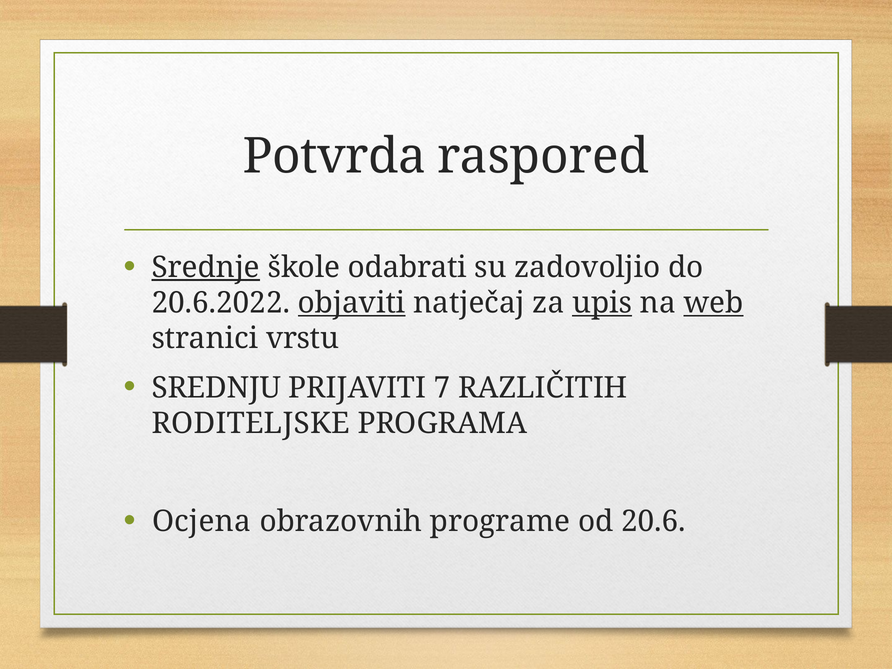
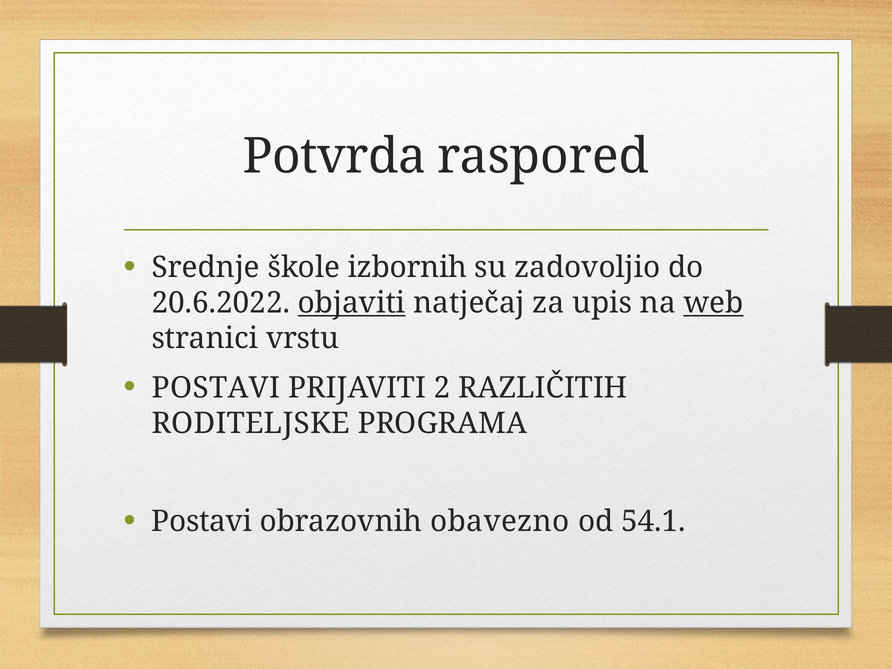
Srednje underline: present -> none (206, 267)
odabrati: odabrati -> izbornih (407, 267)
upis underline: present -> none (602, 303)
SREDNJU: SREDNJU -> POSTAVI (216, 388)
7: 7 -> 2 (442, 388)
Ocjena: Ocjena -> Postavi (202, 522)
programe: programe -> obavezno (500, 522)
20.6: 20.6 -> 54.1 (653, 522)
